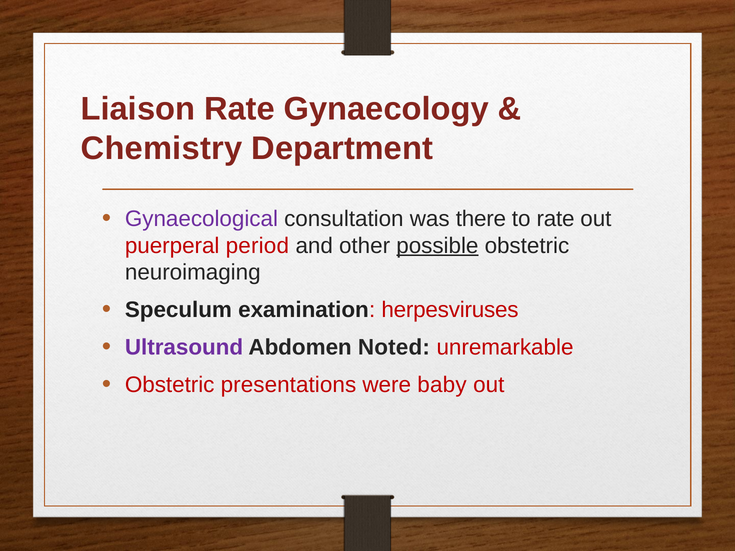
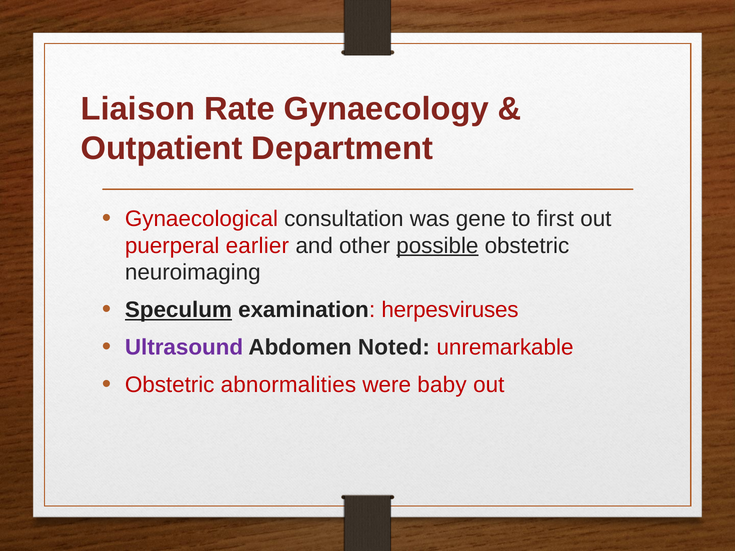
Chemistry: Chemistry -> Outpatient (162, 148)
Gynaecological colour: purple -> red (201, 219)
there: there -> gene (481, 219)
to rate: rate -> first (555, 219)
period: period -> earlier (257, 246)
Speculum underline: none -> present (178, 310)
presentations: presentations -> abnormalities (288, 385)
